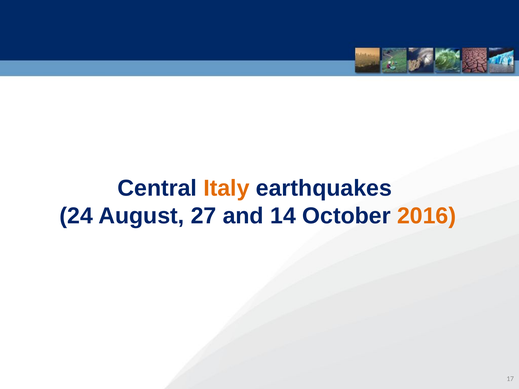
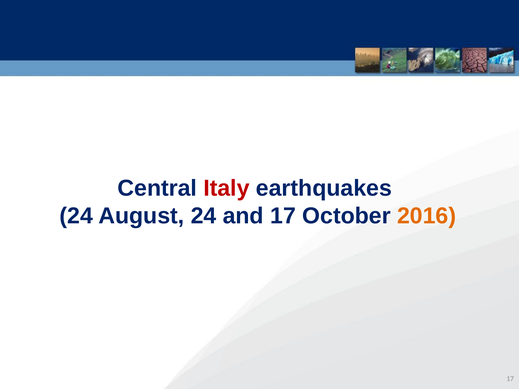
Italy colour: orange -> red (226, 188)
August 27: 27 -> 24 (204, 216)
and 14: 14 -> 17 (283, 216)
